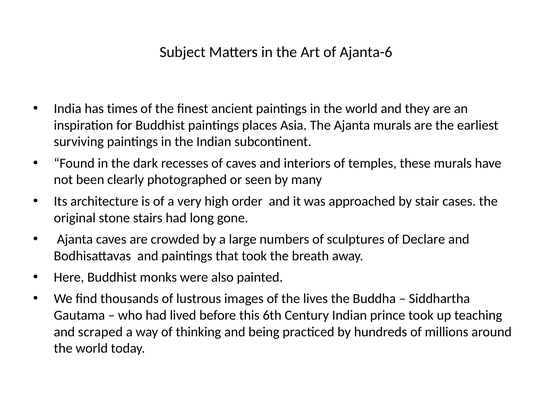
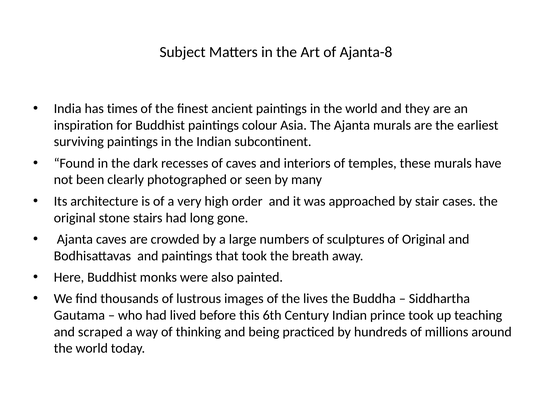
Ajanta-6: Ajanta-6 -> Ajanta-8 (366, 52)
places: places -> colour (260, 125)
of Declare: Declare -> Original (424, 239)
